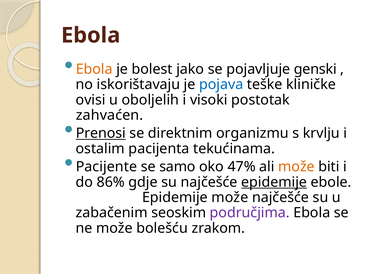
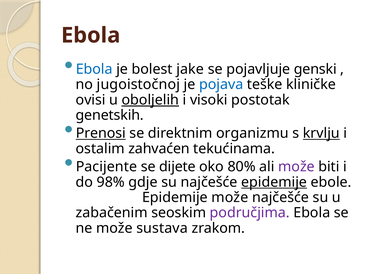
Ebola colour: orange -> blue (94, 69)
jako: jako -> jake (190, 69)
iskorištavaju: iskorištavaju -> jugoistočnoj (138, 85)
oboljelih underline: none -> present (150, 100)
zahvaćen: zahvaćen -> genetskih (110, 115)
krvlju underline: none -> present (321, 134)
pacijenta: pacijenta -> zahvaćen (159, 149)
samo: samo -> dijete (177, 167)
47%: 47% -> 80% (242, 167)
može colour: orange -> purple (296, 167)
86%: 86% -> 98% (111, 182)
bolešću: bolešću -> sustava (162, 229)
